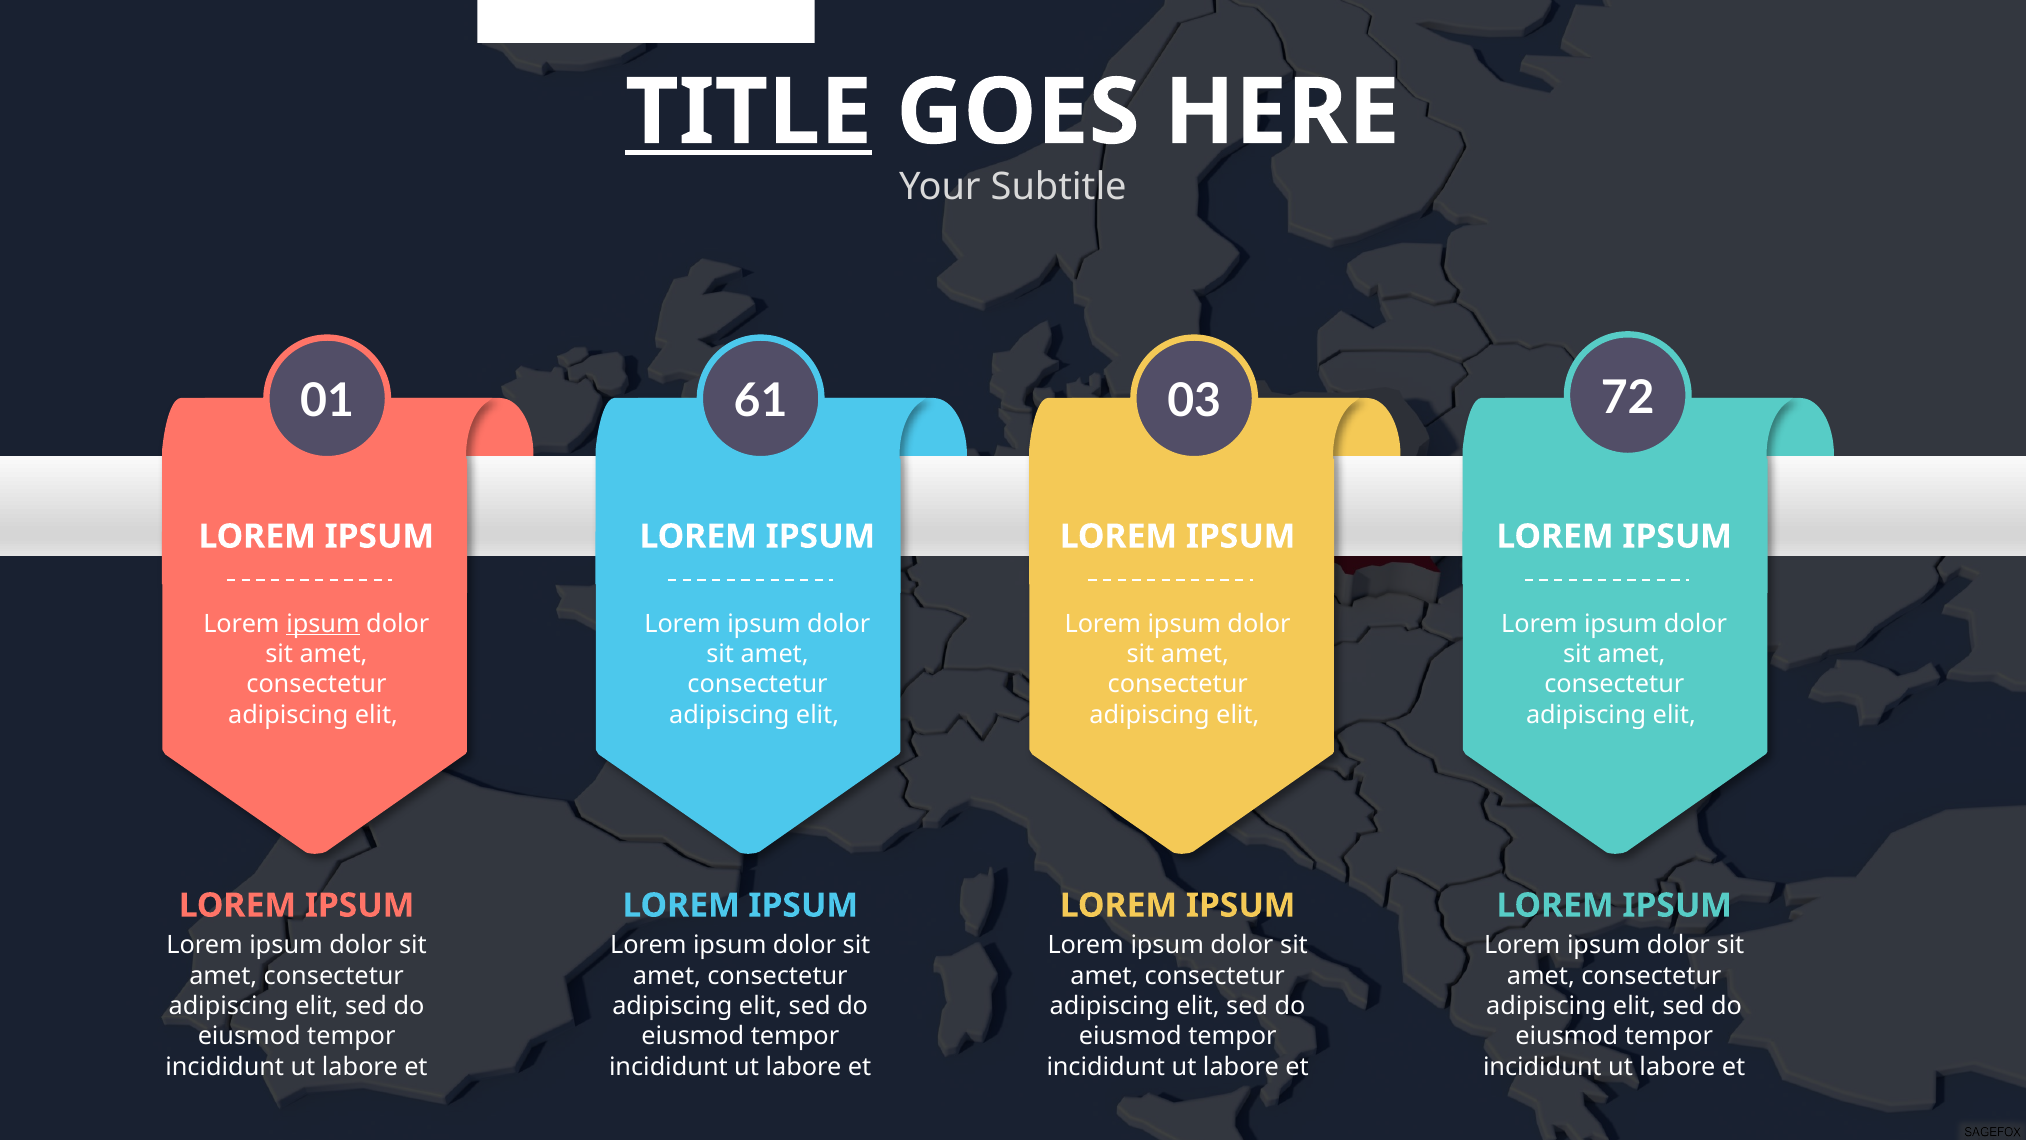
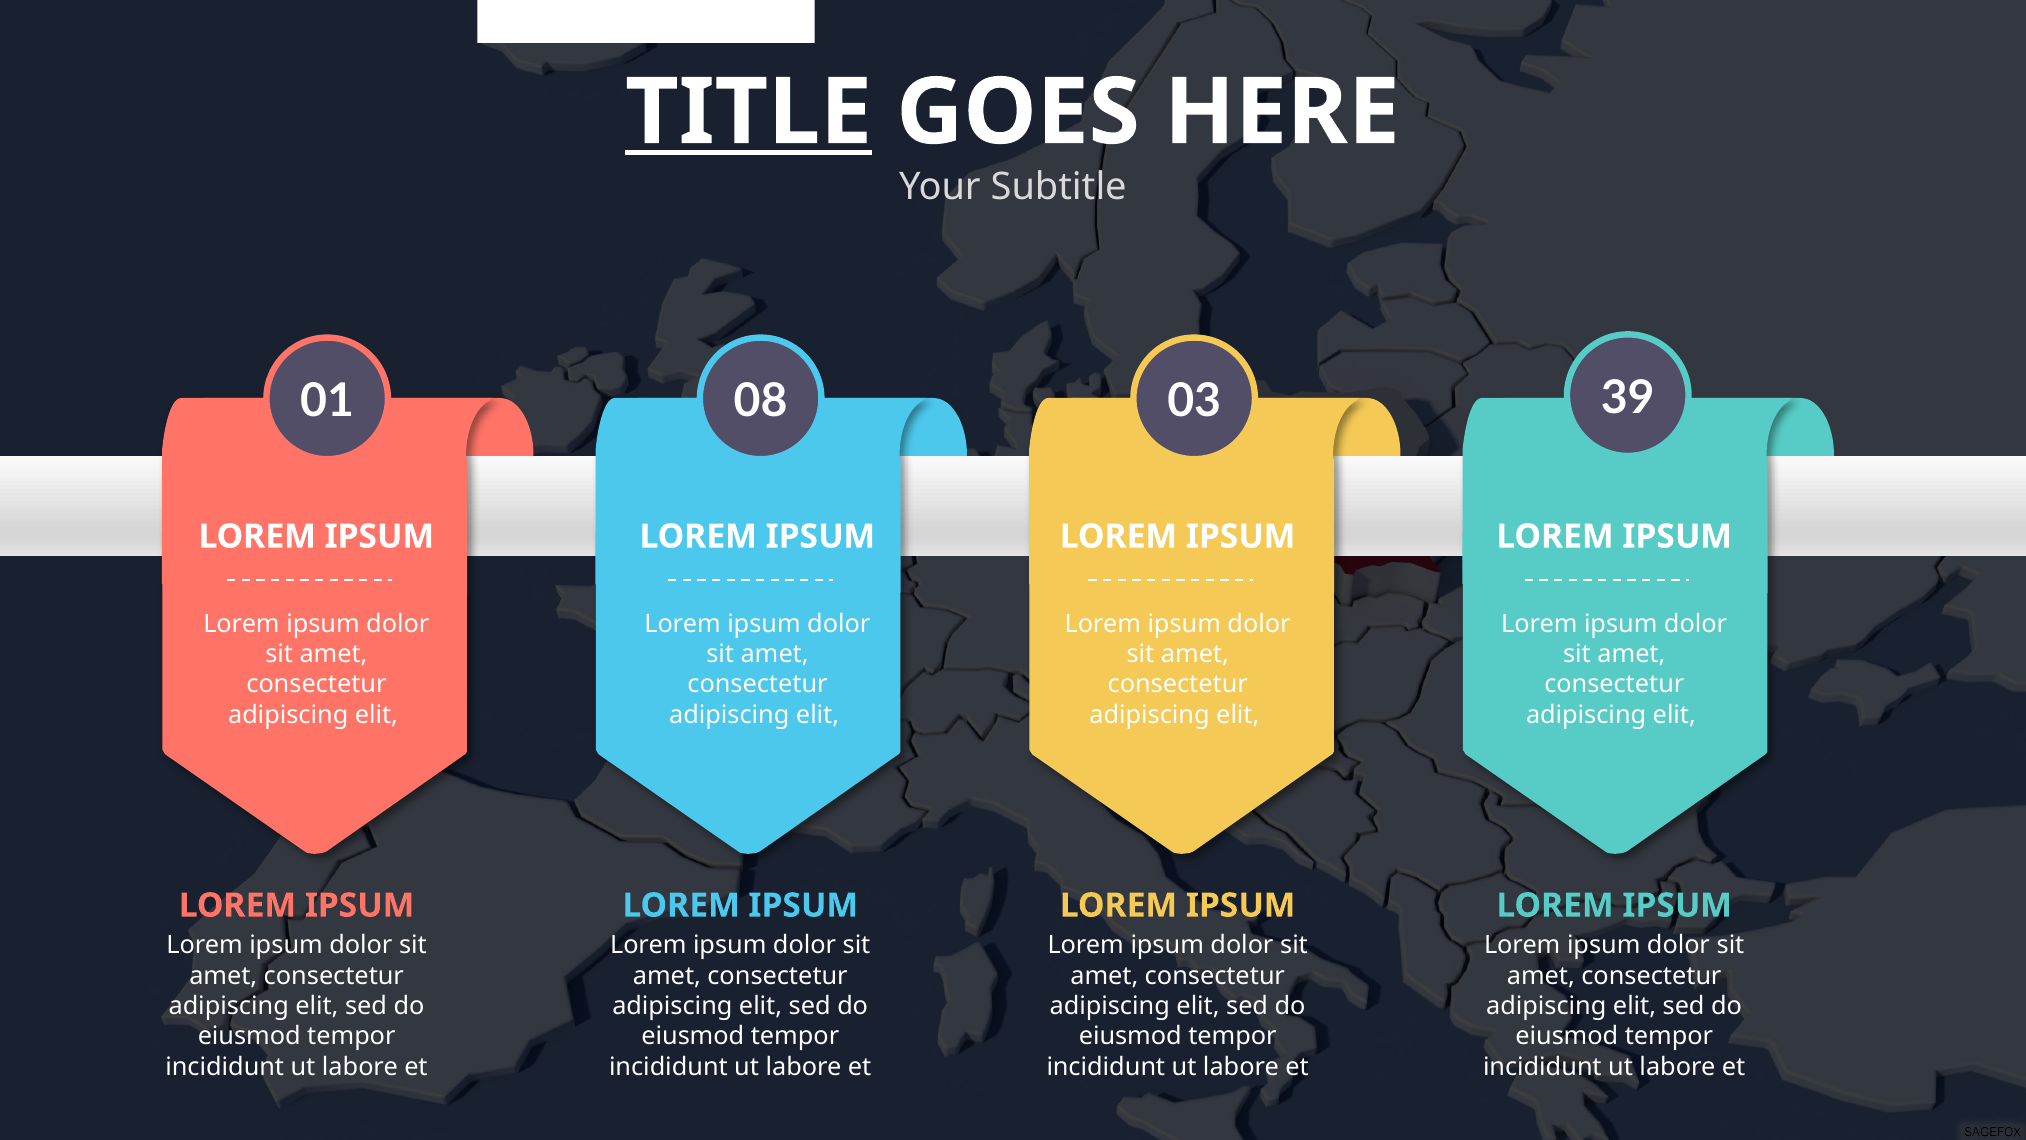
61: 61 -> 08 (761, 401)
72: 72 -> 39 (1628, 398)
ipsum underline: present -> none (323, 623)
